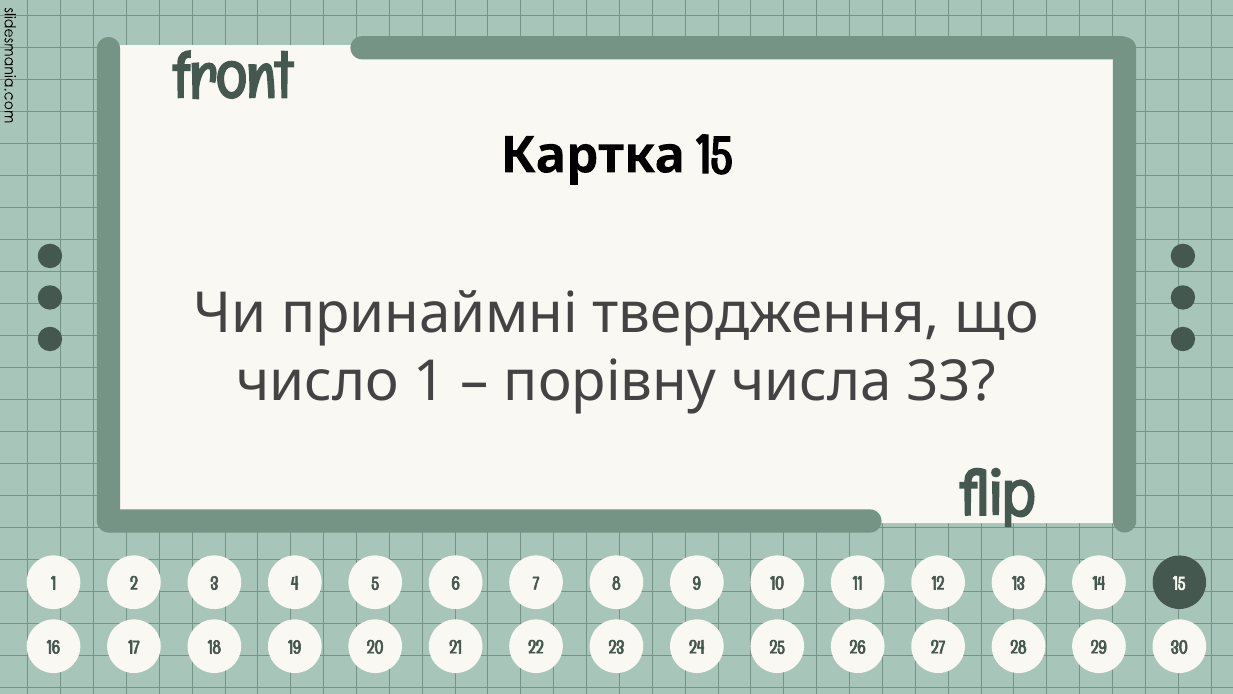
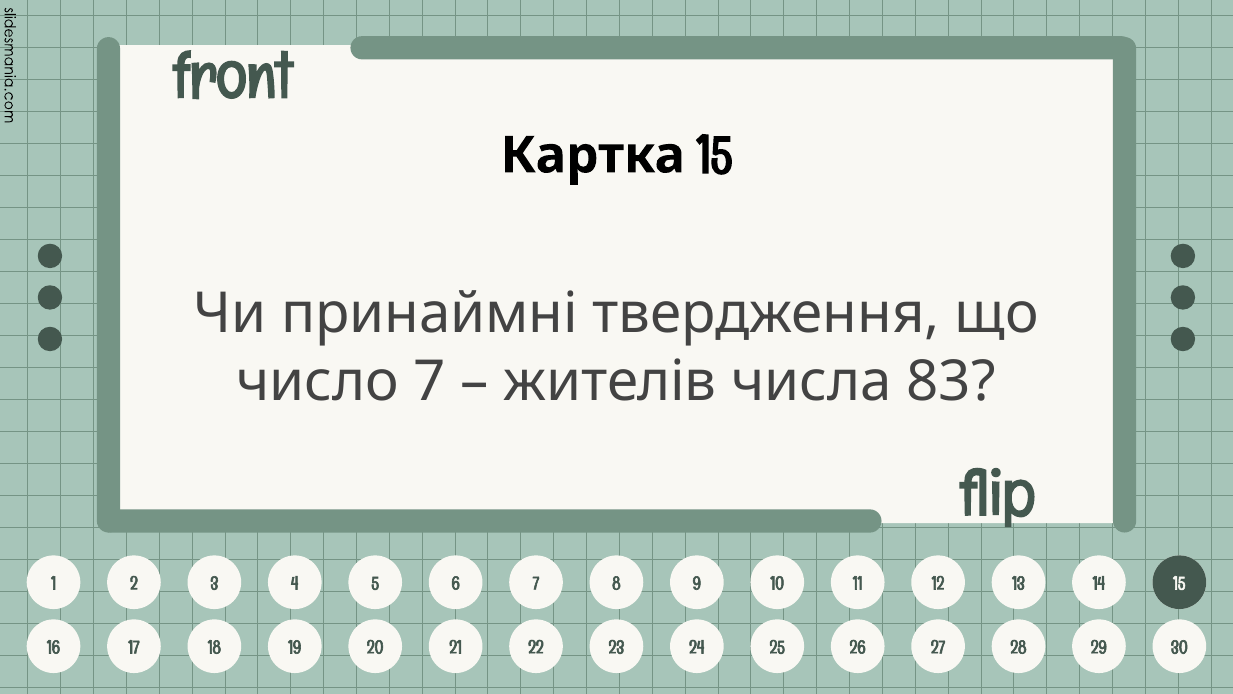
число 1: 1 -> 7 (430, 381)
порівну: порівну -> жителів (610, 381)
33: 33 -> 83 (951, 381)
